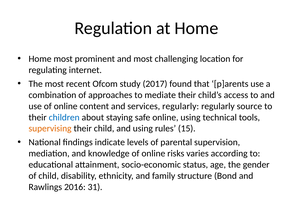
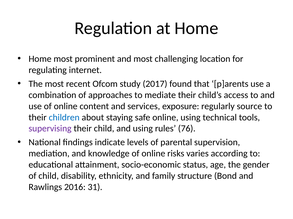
services regularly: regularly -> exposure (181, 107)
supervising colour: orange -> purple (50, 129)
15: 15 -> 76 (187, 129)
